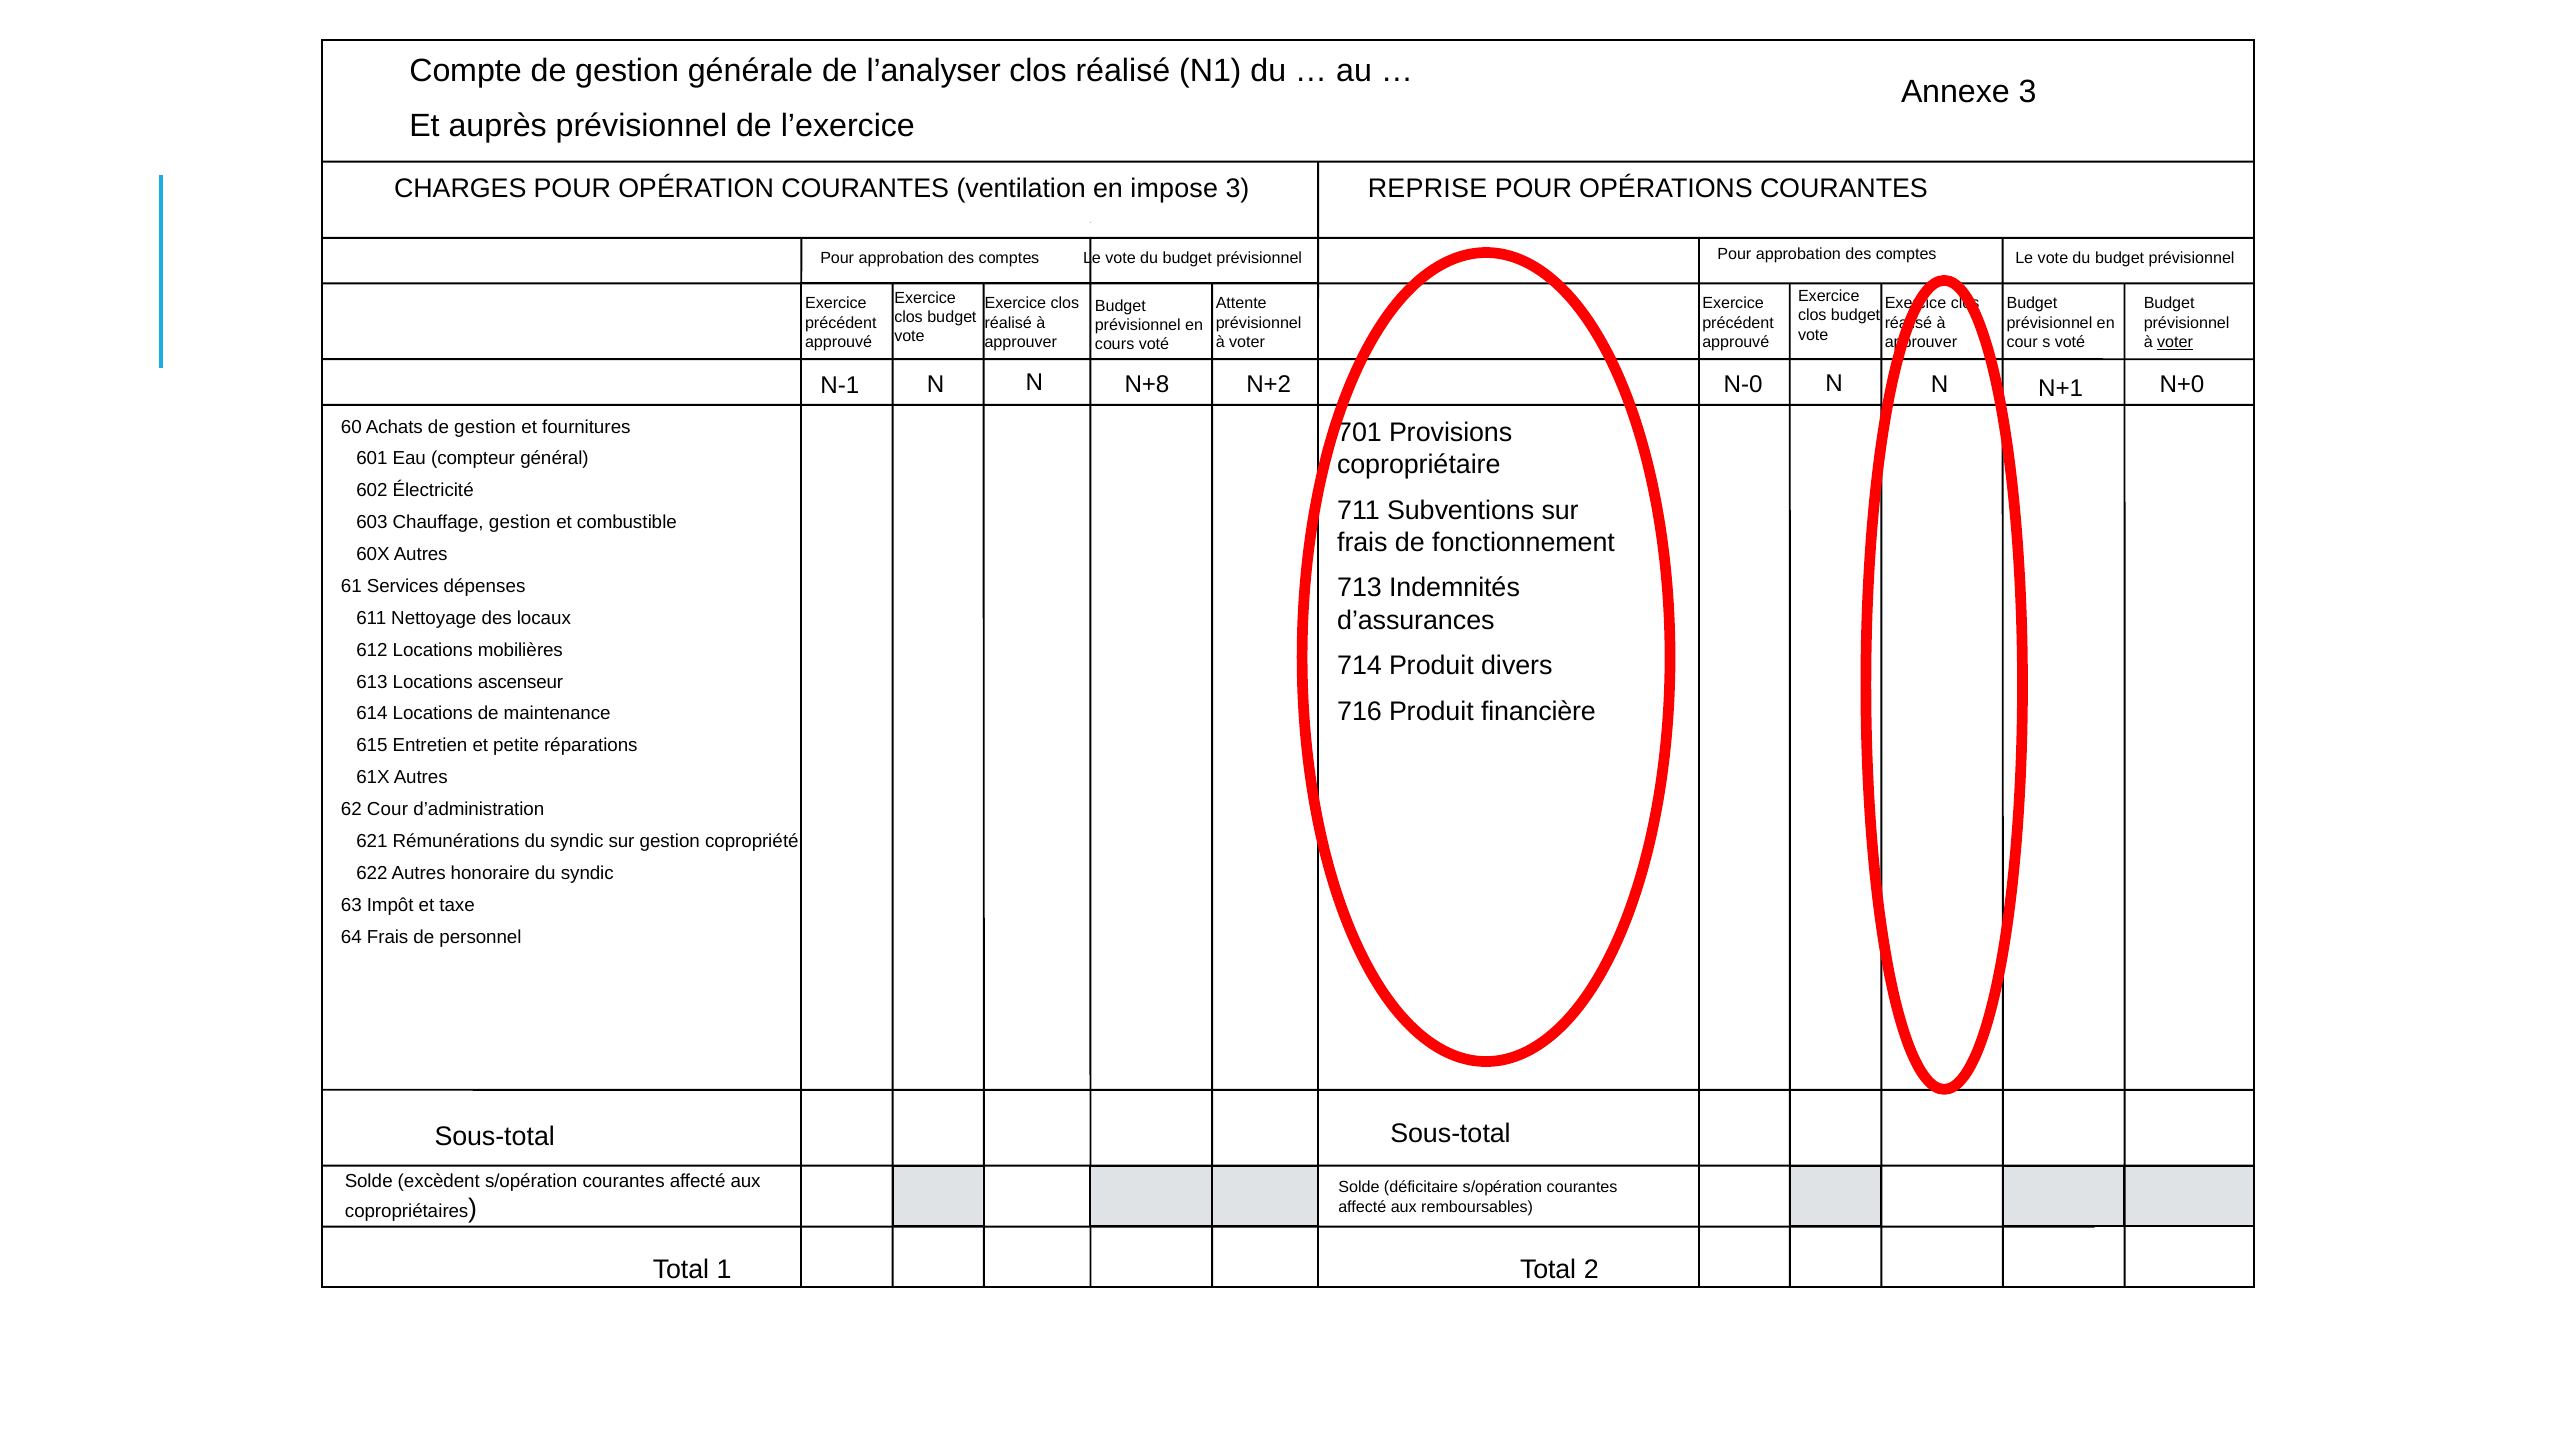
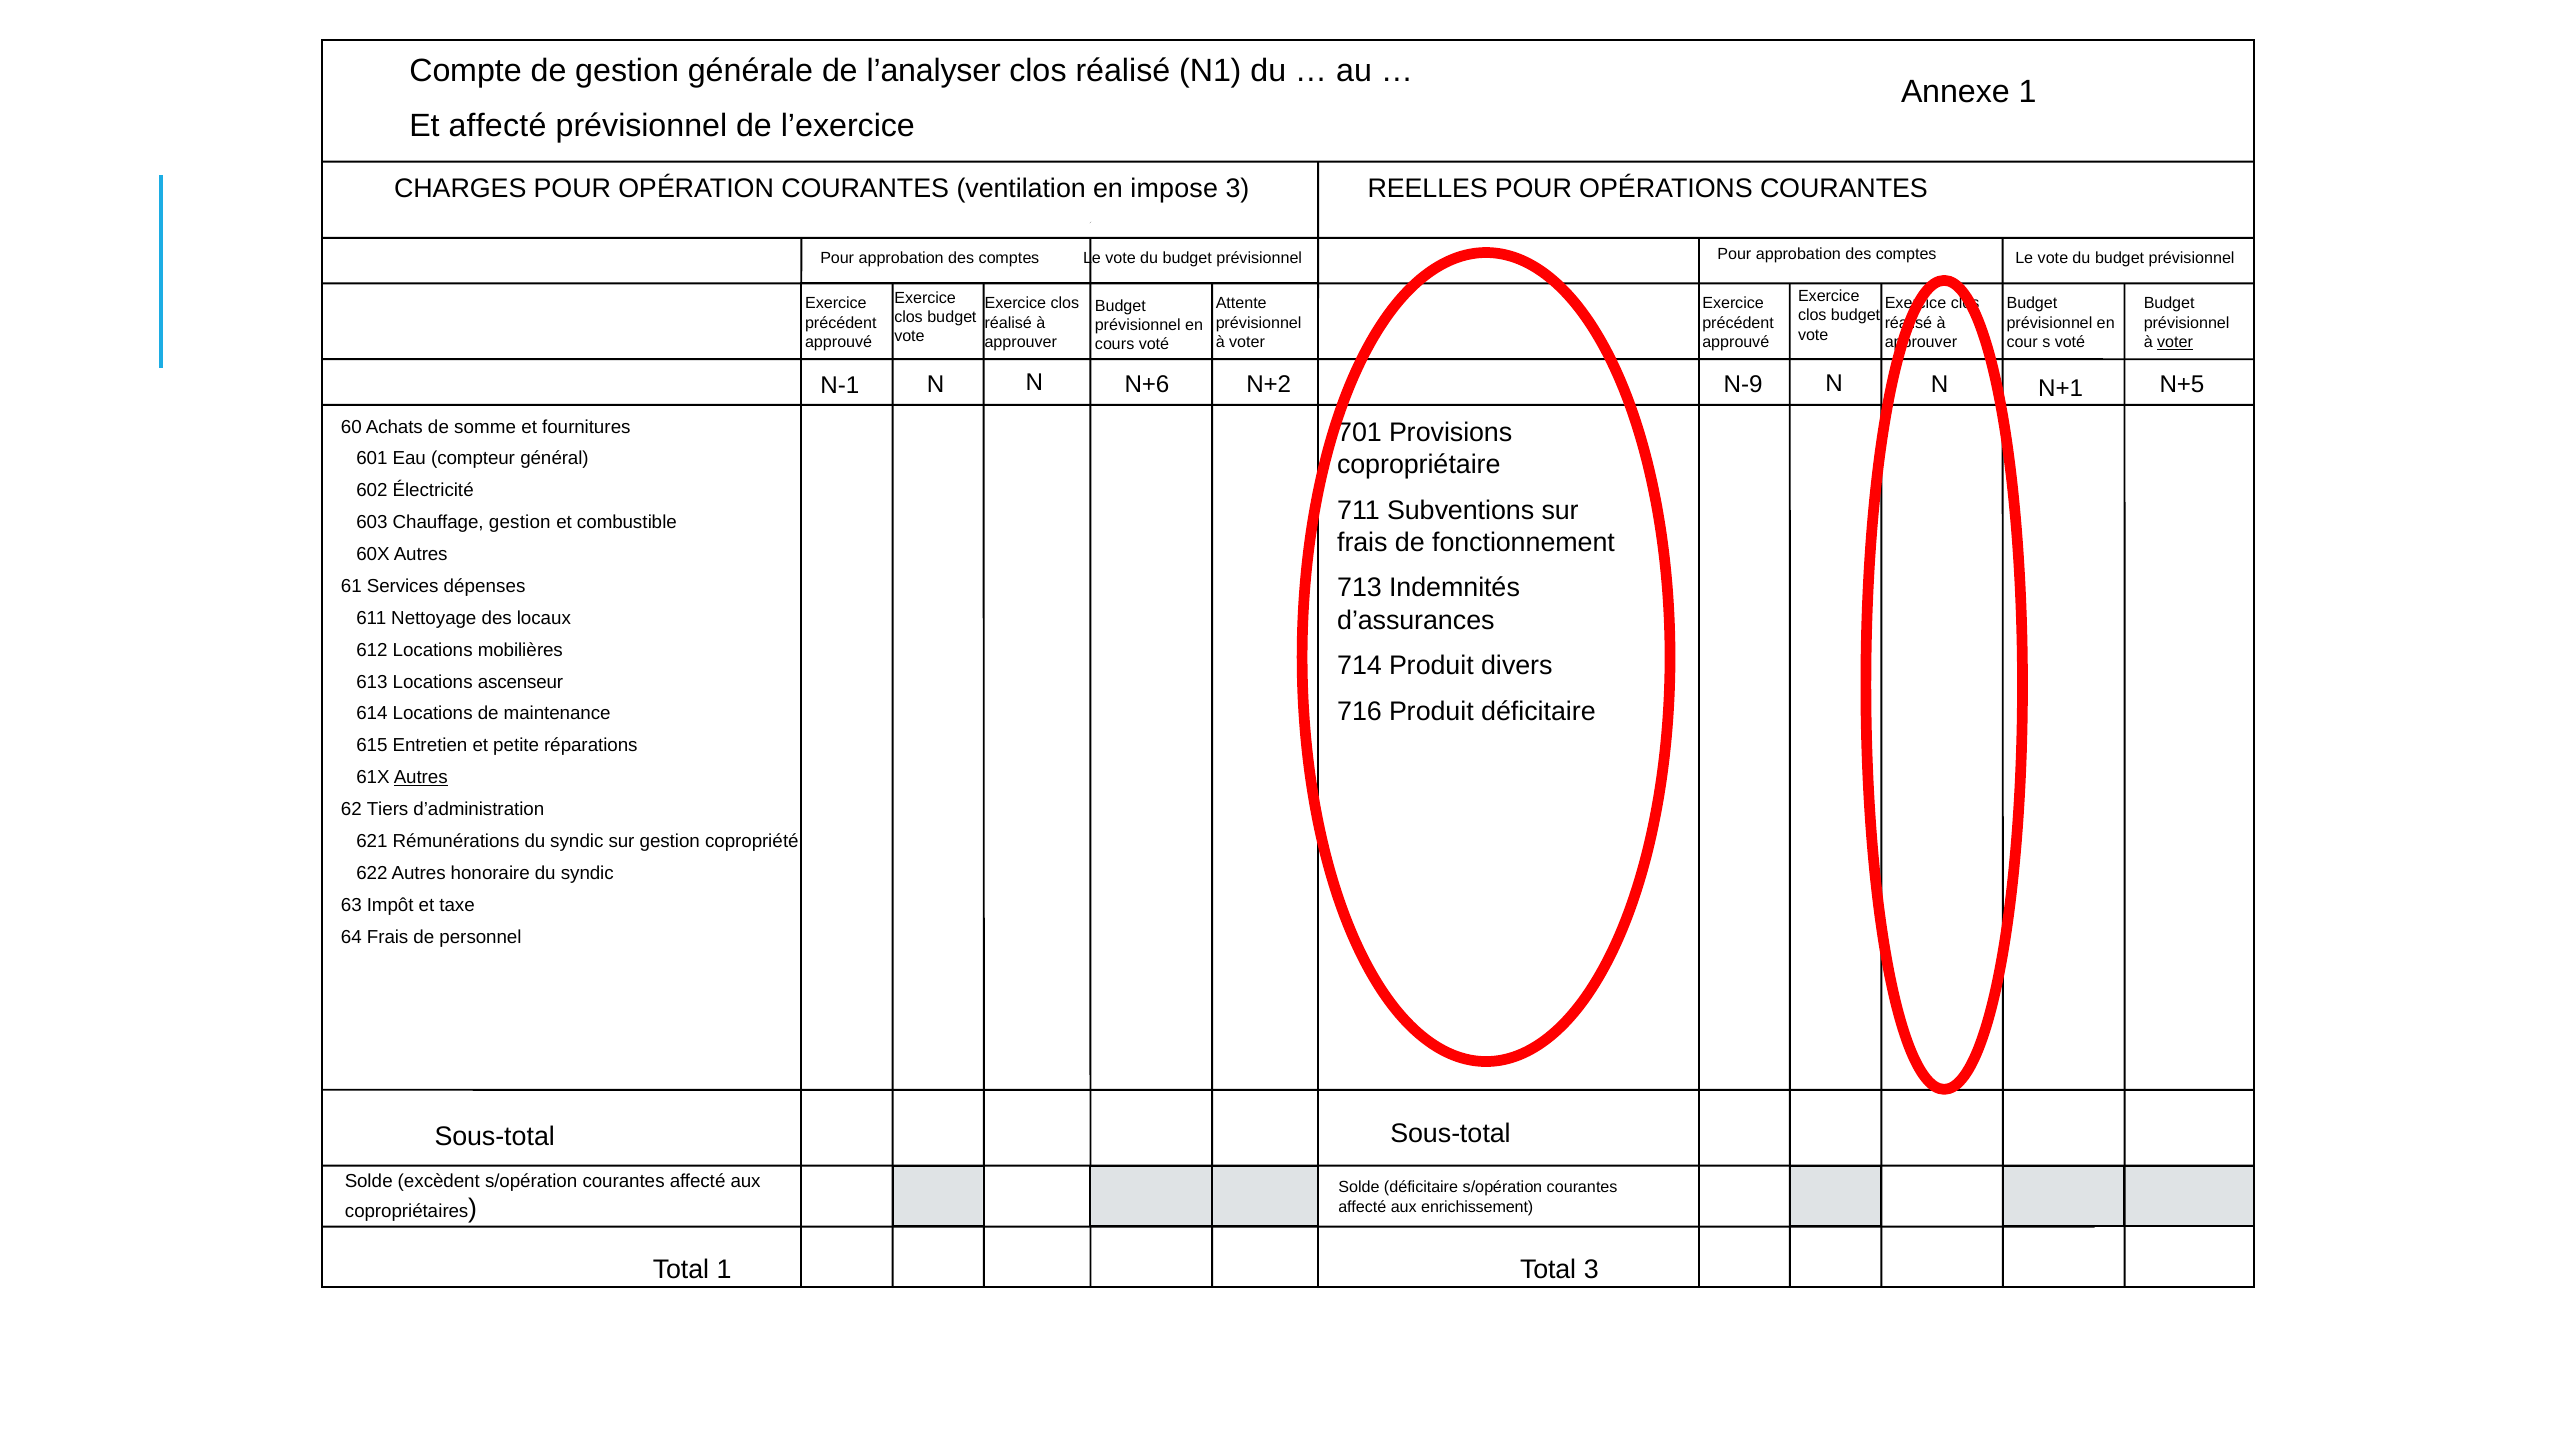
Annexe 3: 3 -> 1 (2028, 91)
Et auprès: auprès -> affecté (498, 126)
REPRISE: REPRISE -> REELLES (1428, 189)
N-0: N-0 -> N-9 (1743, 385)
N+0: N+0 -> N+5 (2182, 385)
N+8: N+8 -> N+6 (1147, 385)
Achats de gestion: gestion -> somme (485, 427)
Produit financière: financière -> déficitaire (1538, 712)
Autres underline: none -> present (421, 777)
62 Cour: Cour -> Tiers (388, 809)
remboursables: remboursables -> enrichissement (1477, 1207)
Total 2: 2 -> 3 (1591, 1269)
